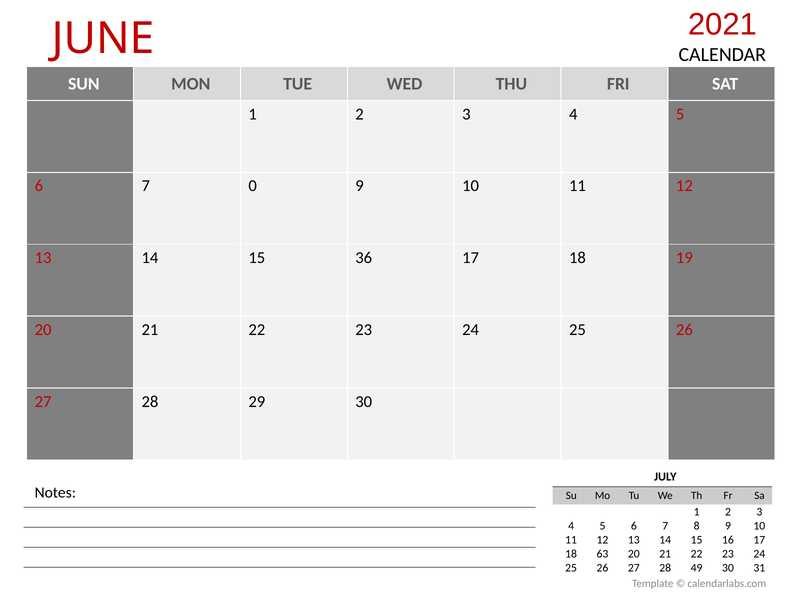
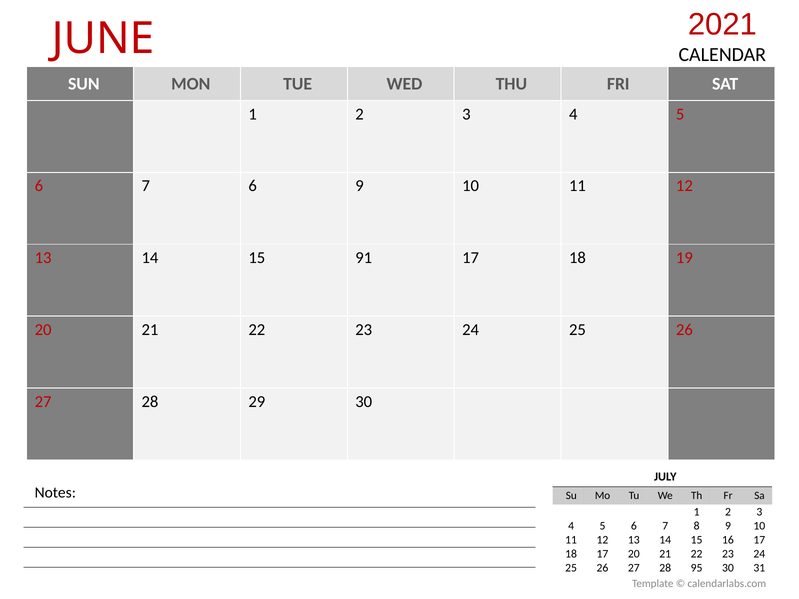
7 0: 0 -> 6 (253, 186)
36: 36 -> 91 (364, 258)
18 63: 63 -> 17 (602, 554)
49: 49 -> 95 (697, 568)
